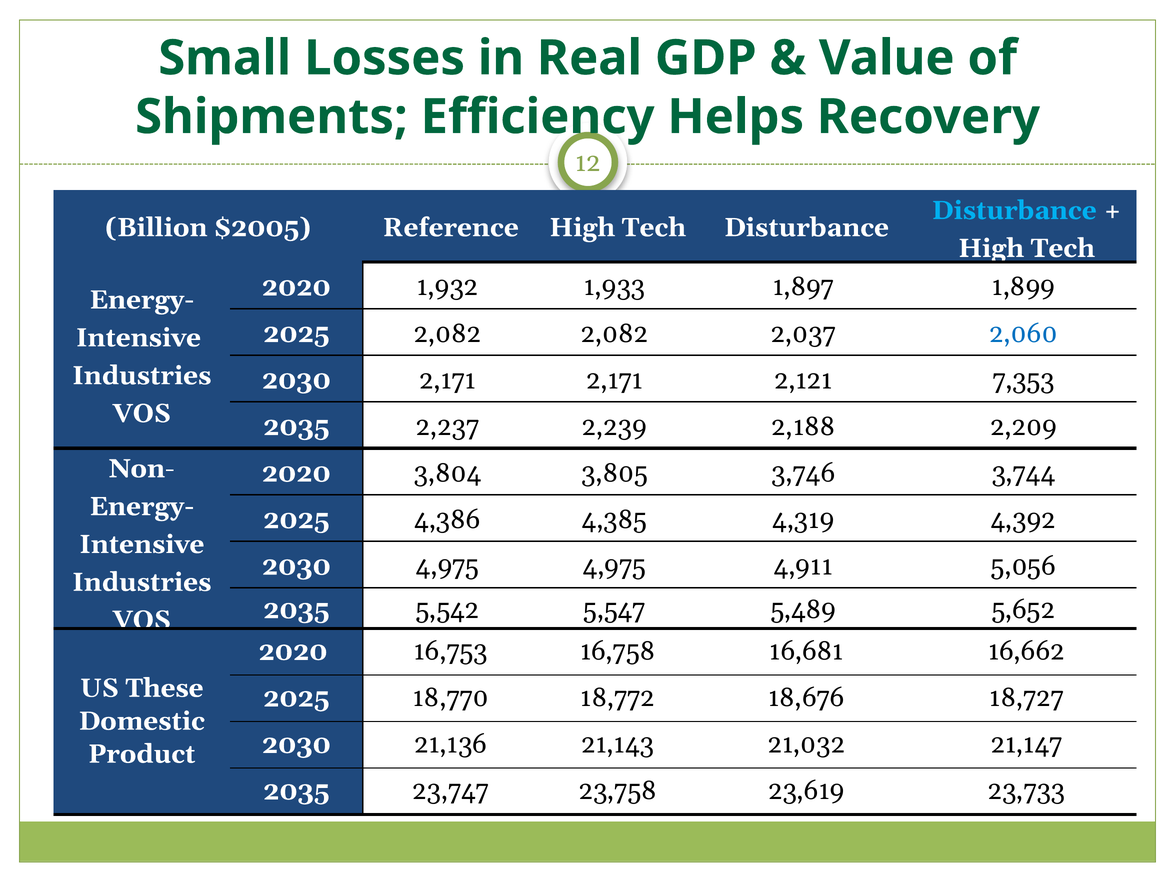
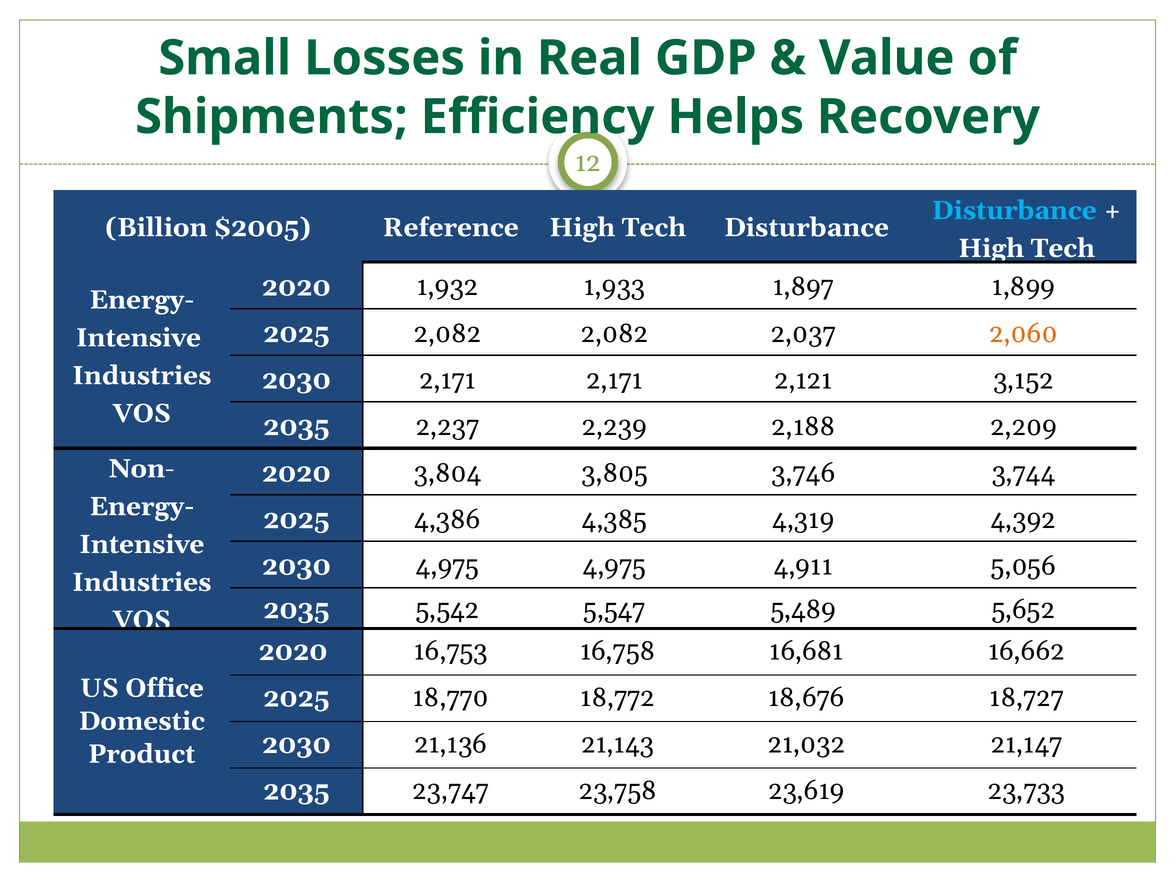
2,060 colour: blue -> orange (1024, 333)
7,353: 7,353 -> 3,152 (1024, 380)
These: These -> Office (164, 688)
